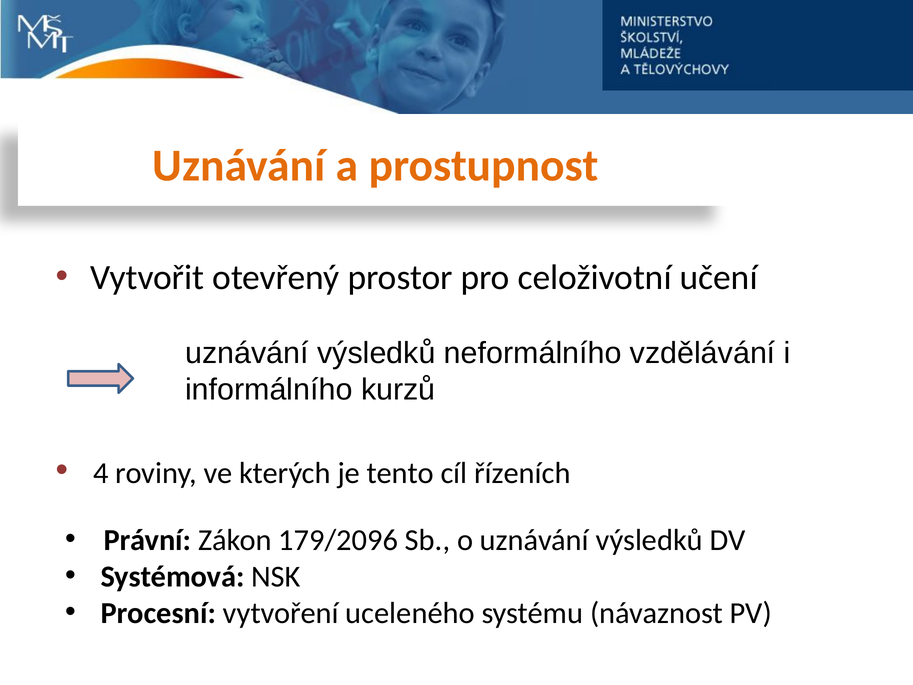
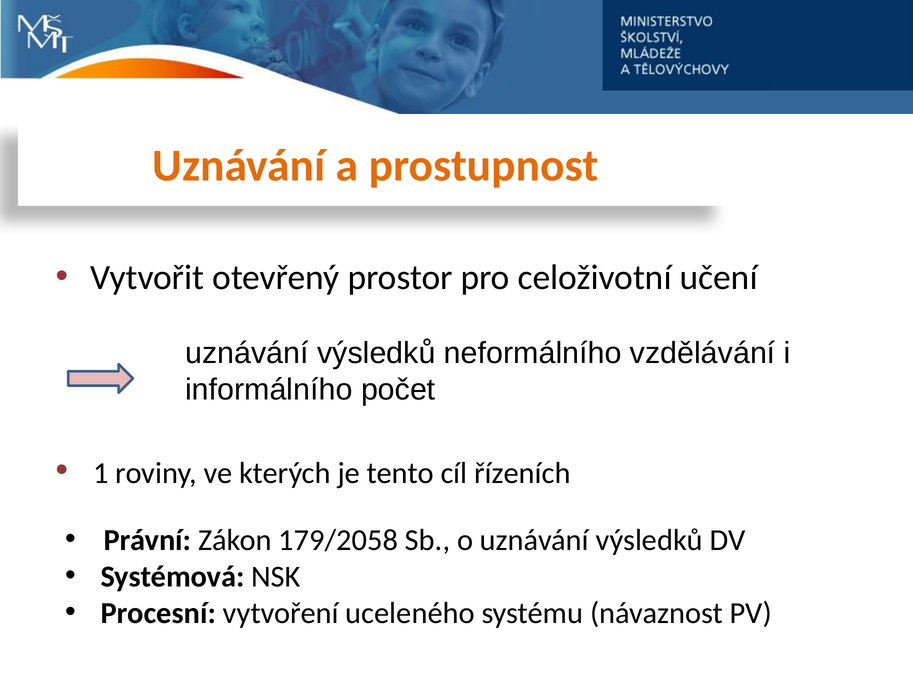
kurzů: kurzů -> počet (398, 389)
4: 4 -> 1 (101, 473)
179/2096: 179/2096 -> 179/2058 (338, 540)
